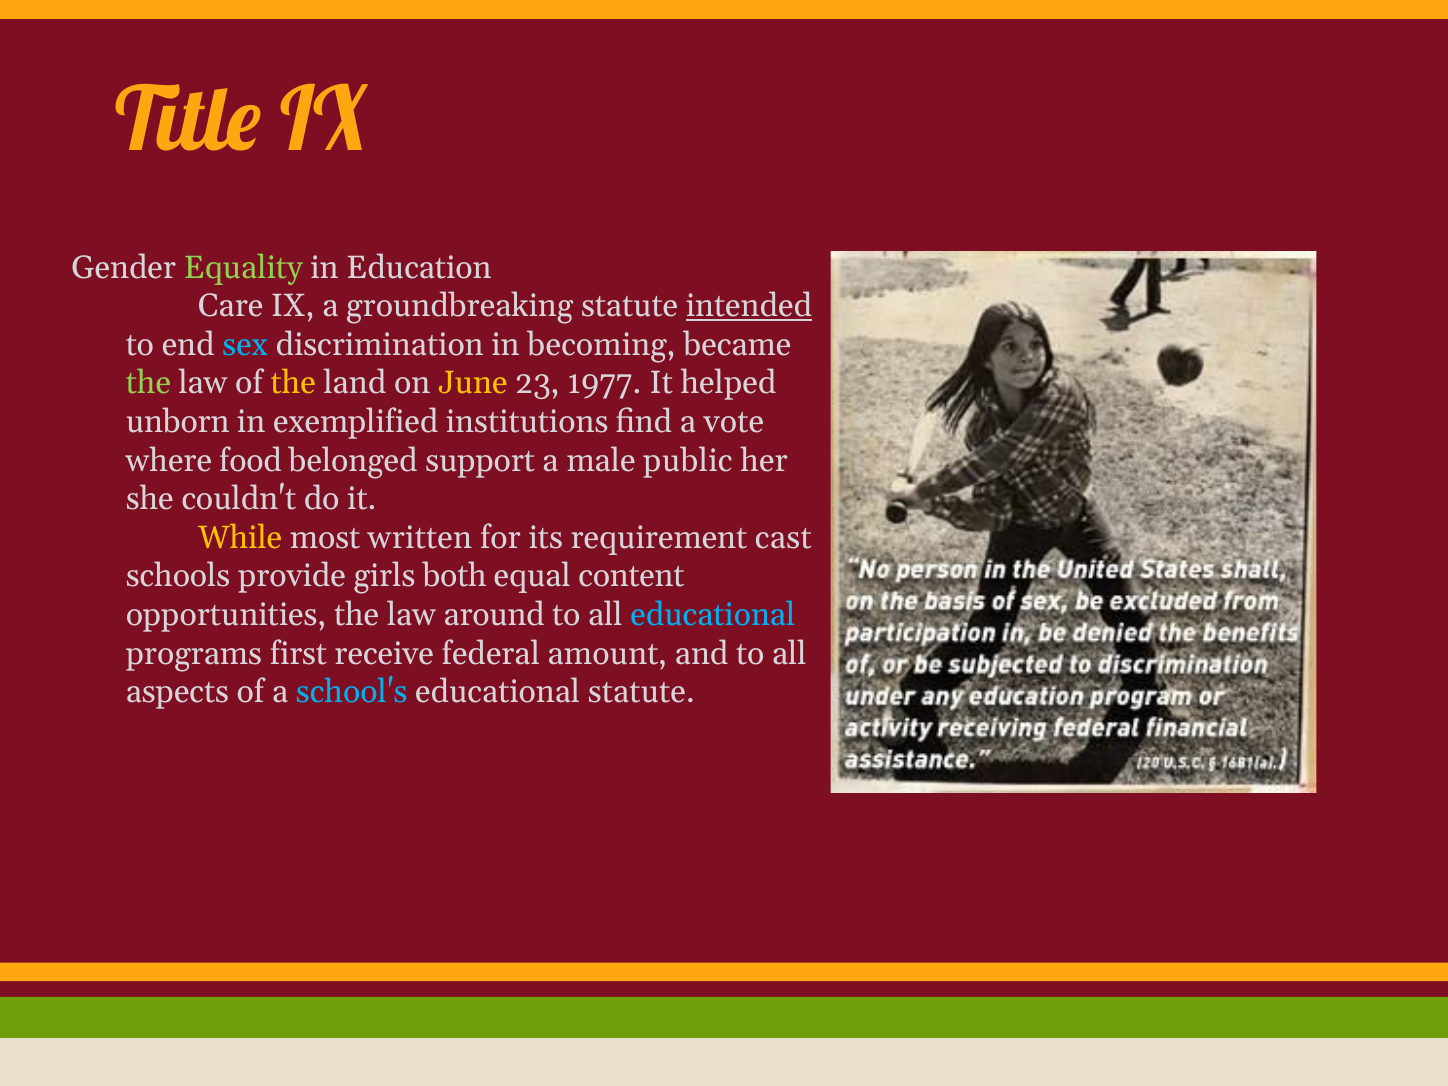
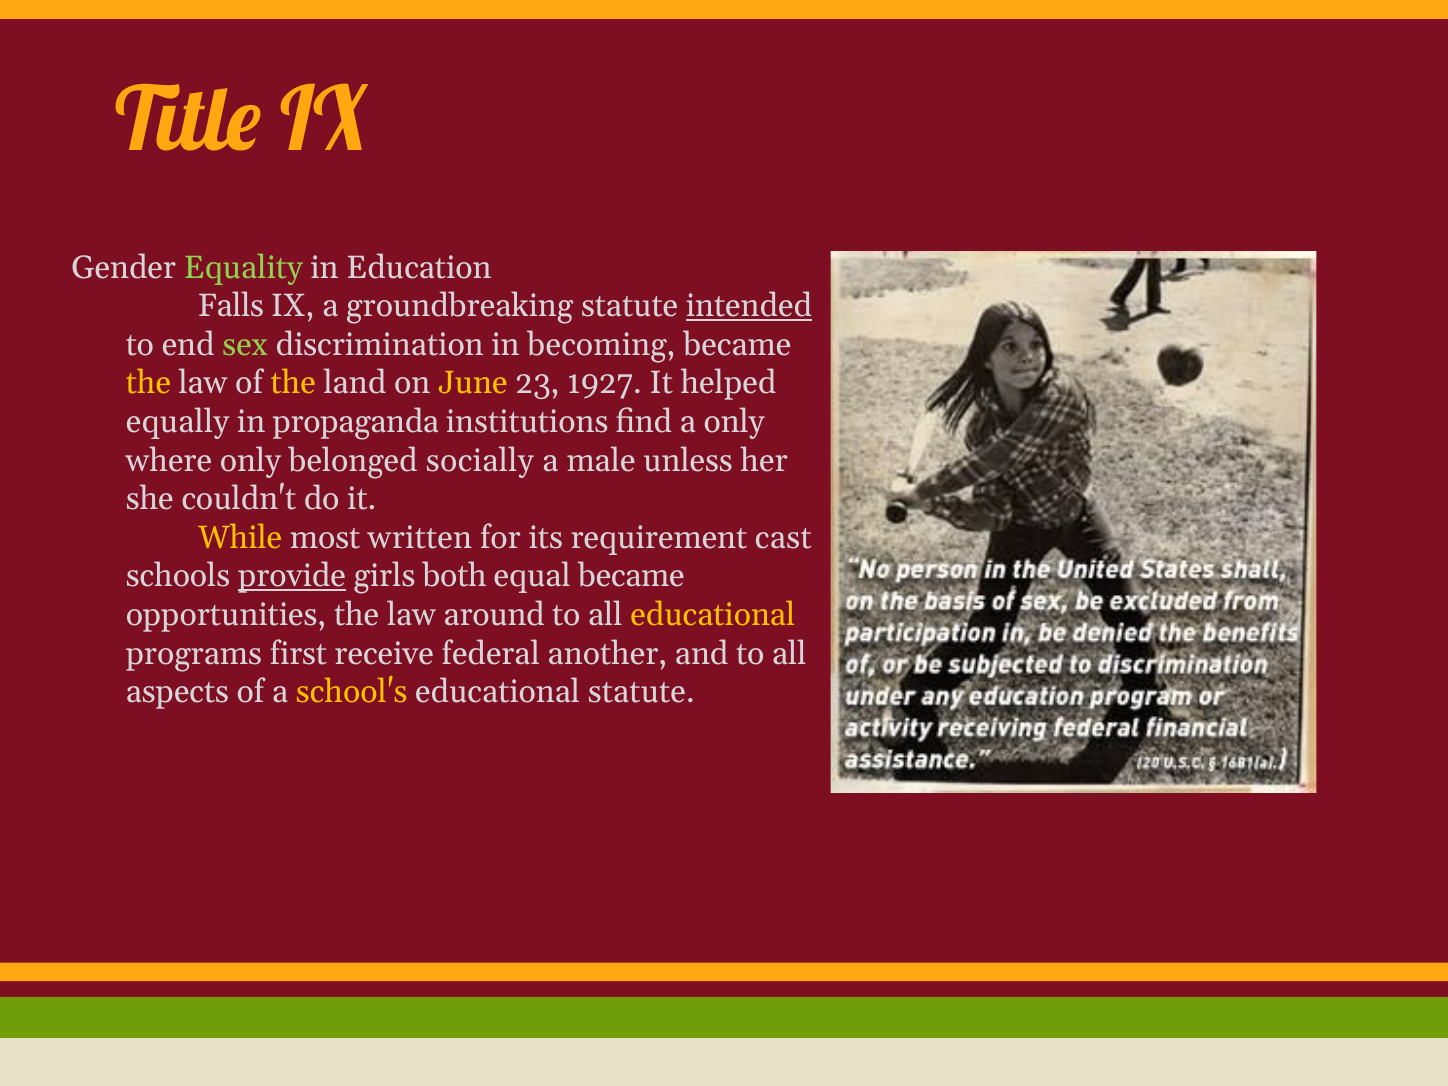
Care: Care -> Falls (231, 306)
sex colour: light blue -> light green (245, 345)
the colour: light green -> yellow (148, 383)
1977: 1977 -> 1927 (604, 383)
unborn: unborn -> equally (178, 422)
exemplified: exemplified -> propaganda (356, 422)
a vote: vote -> only (734, 422)
where food: food -> only (250, 461)
support: support -> socially (480, 461)
public: public -> unless (688, 461)
provide underline: none -> present (292, 576)
equal content: content -> became (631, 576)
educational colour: light blue -> yellow (713, 615)
amount: amount -> another (607, 654)
school's colour: light blue -> yellow (352, 692)
